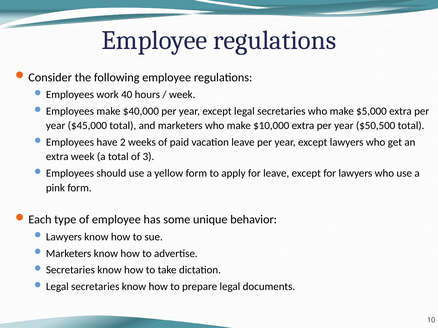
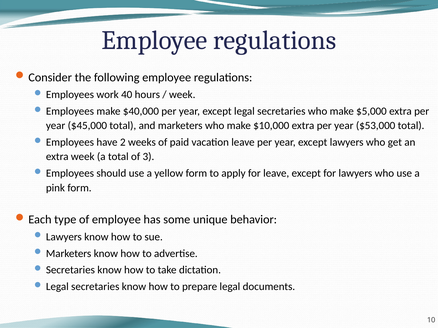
$50,500: $50,500 -> $53,000 (376, 126)
